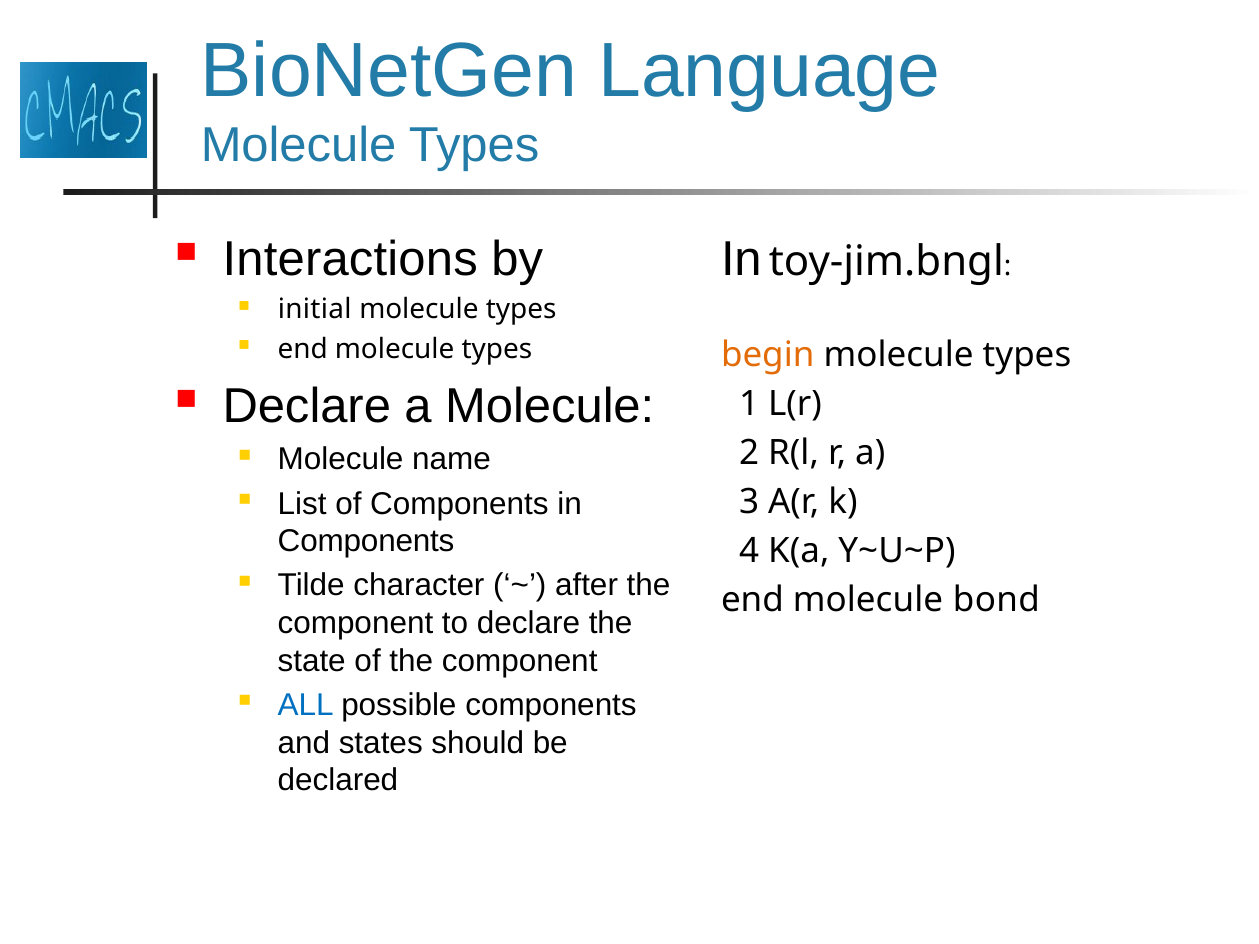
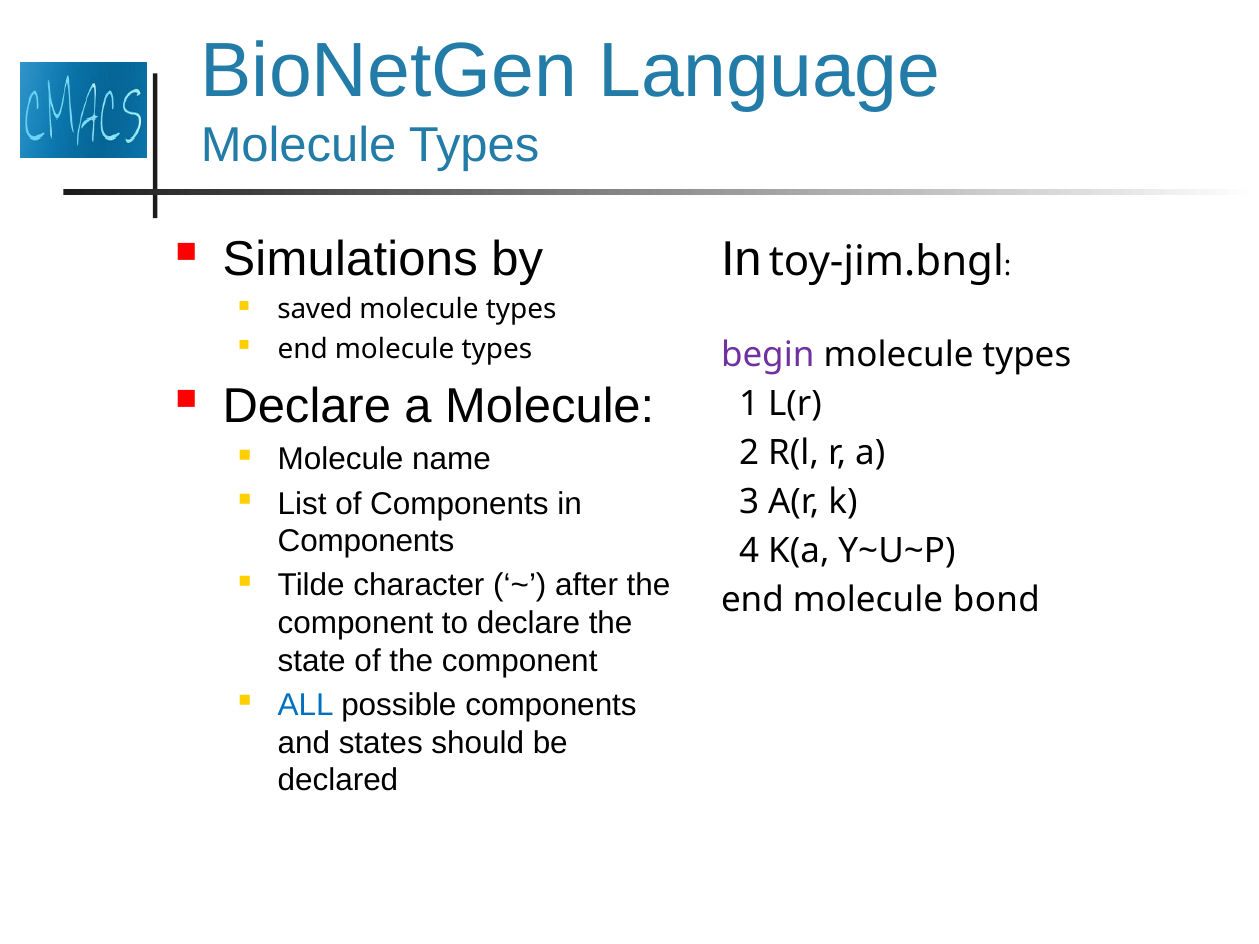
Interactions: Interactions -> Simulations (350, 259)
initial: initial -> saved (315, 310)
begin colour: orange -> purple (768, 355)
